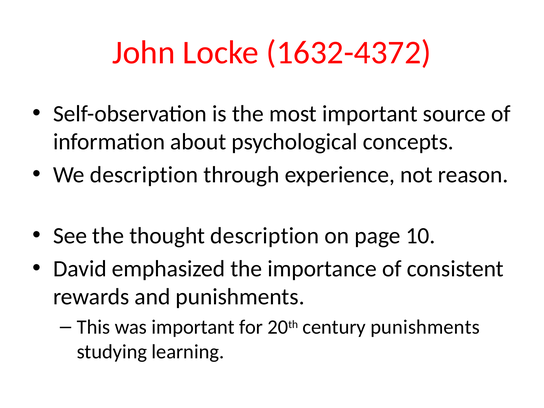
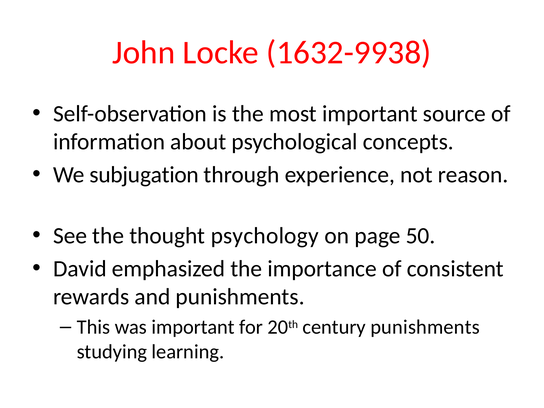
1632-4372: 1632-4372 -> 1632-9938 (349, 53)
We description: description -> subjugation (144, 175)
thought description: description -> psychology (265, 236)
10: 10 -> 50 (421, 236)
